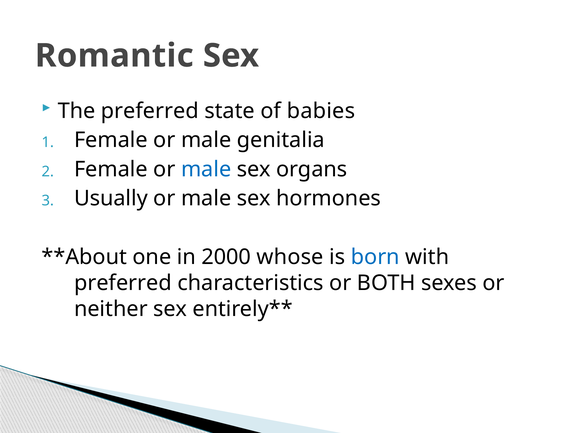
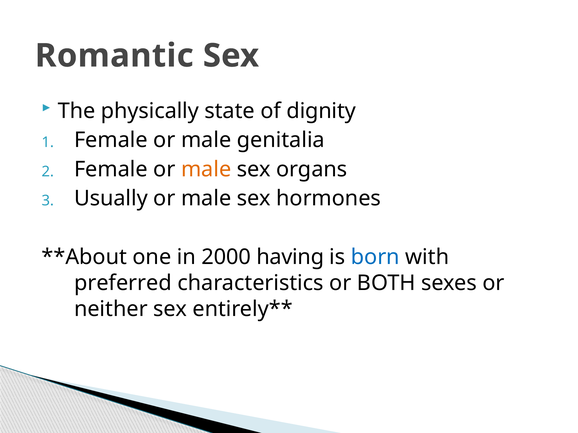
The preferred: preferred -> physically (150, 111)
babies: babies -> dignity (321, 111)
male colour: blue -> orange (206, 169)
whose: whose -> having (290, 257)
